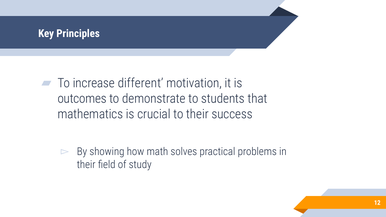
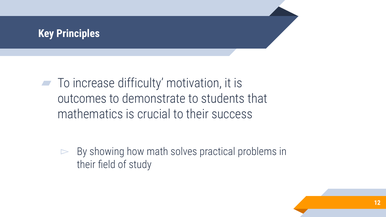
different: different -> difficulty (141, 83)
